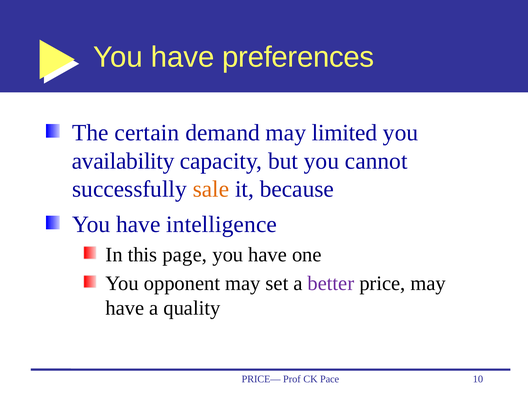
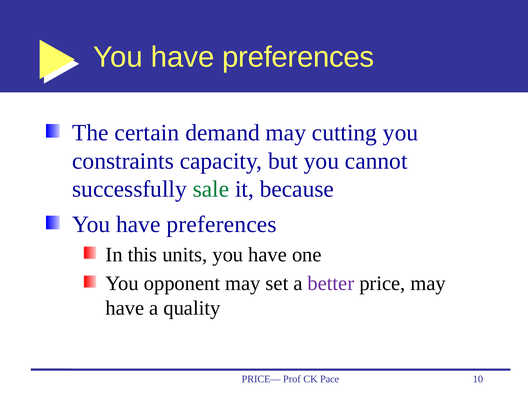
limited: limited -> cutting (345, 133)
availability: availability -> constraints (123, 161)
sale colour: orange -> green (211, 189)
intelligence: intelligence -> preferences (222, 224)
page: page -> units (185, 255)
